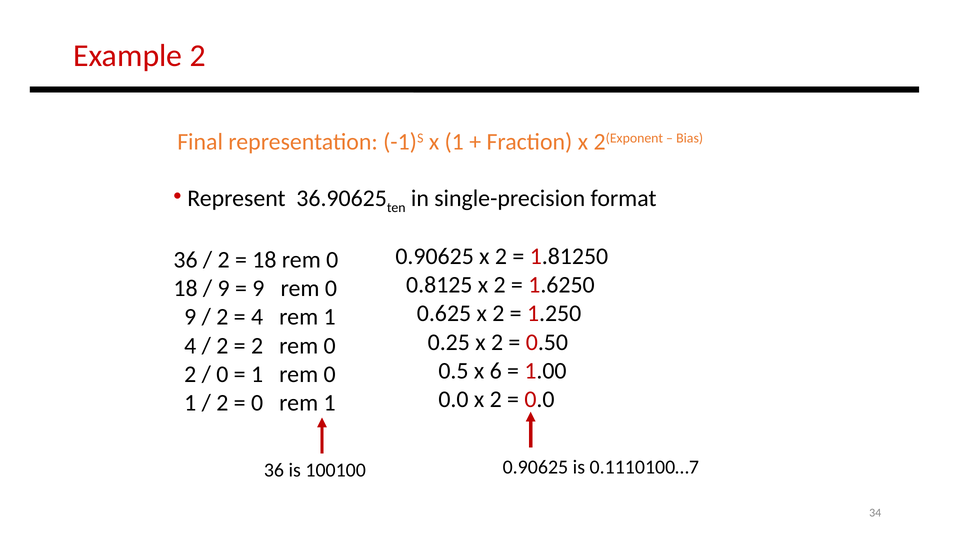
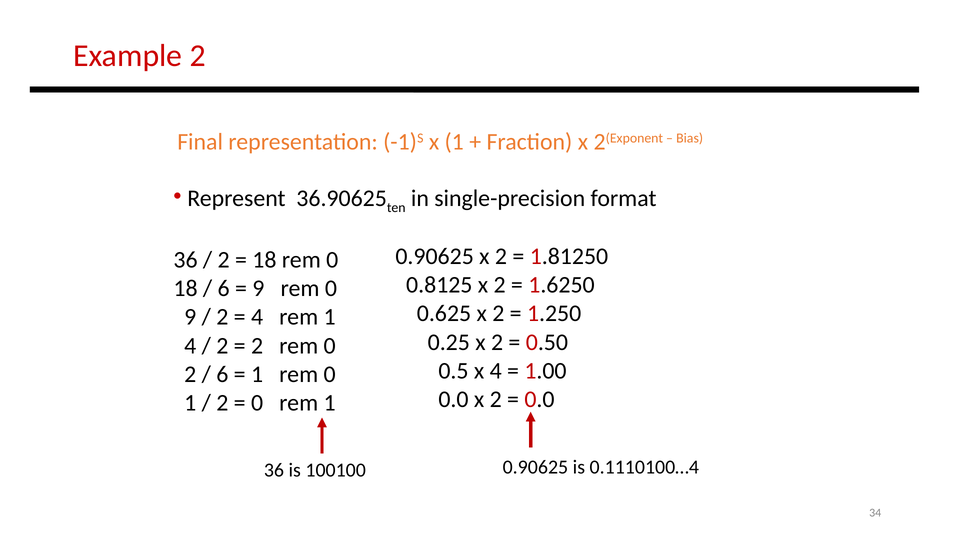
9: 9 -> 6 (224, 288)
x 6: 6 -> 4 (496, 371)
0: 0 -> 6 (222, 374)
0.1110100…7: 0.1110100…7 -> 0.1110100…4 (644, 467)
